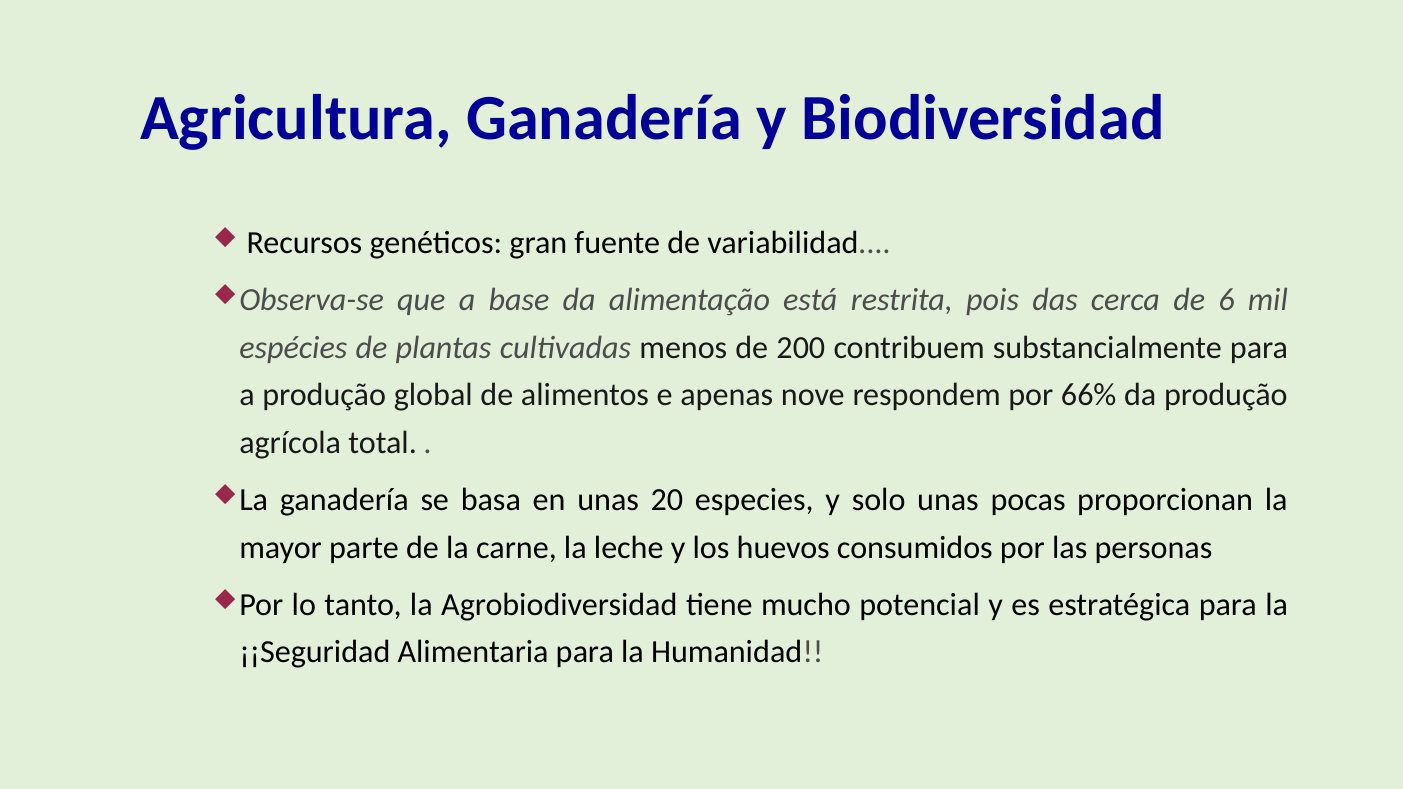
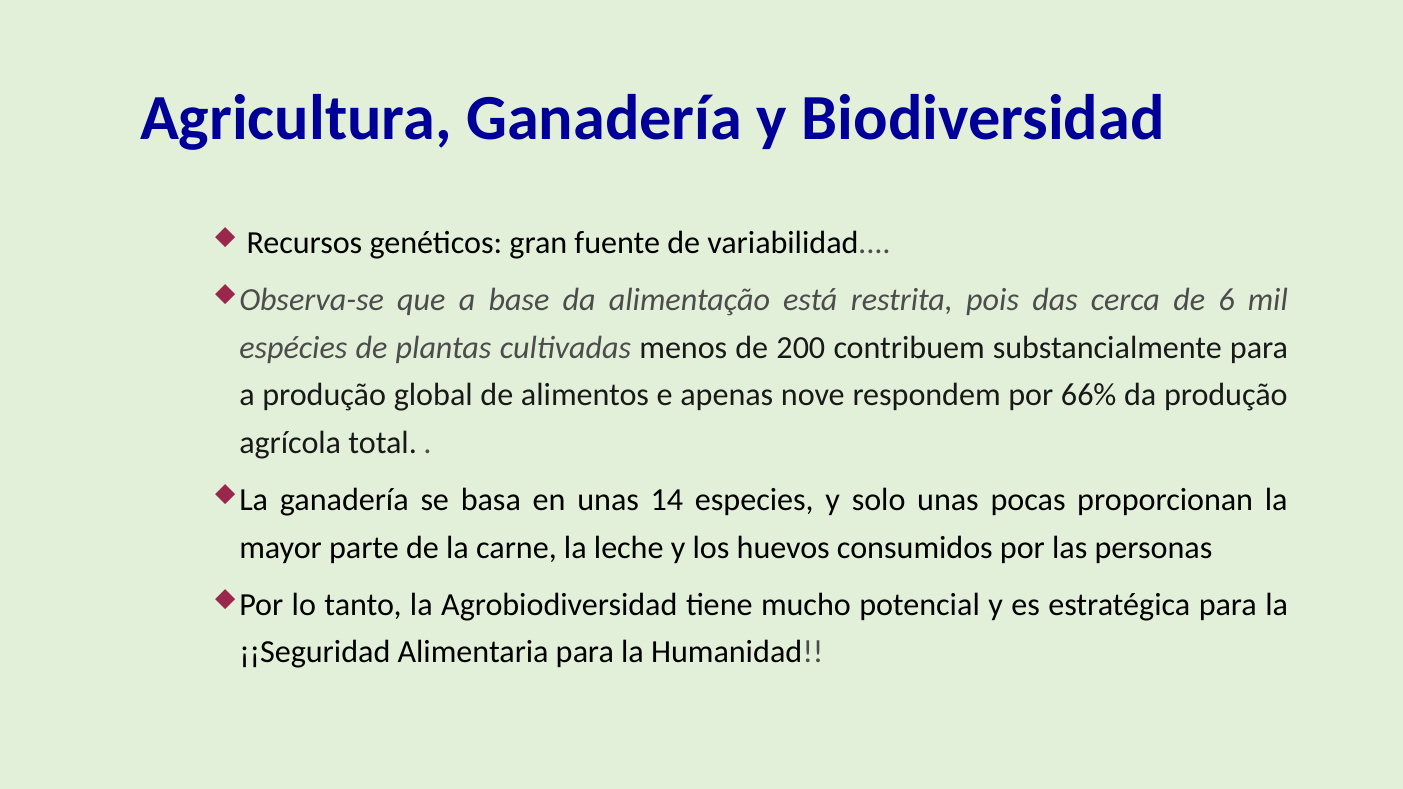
20: 20 -> 14 (667, 500)
